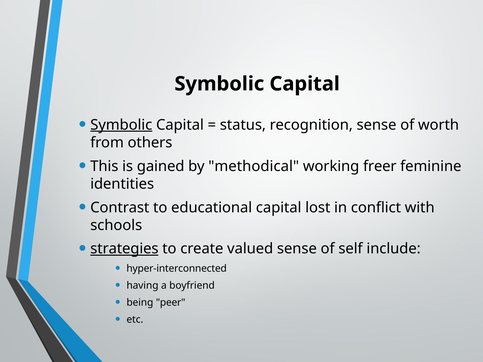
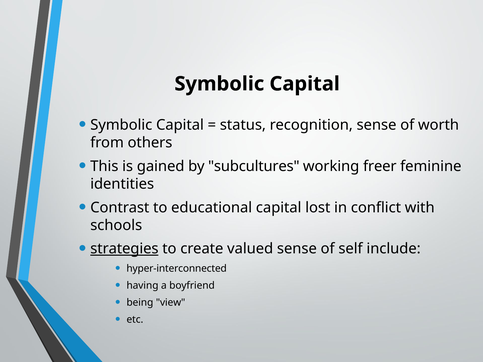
Symbolic underline: present -> none (121, 125)
methodical: methodical -> subcultures (254, 166)
peer: peer -> view (171, 303)
